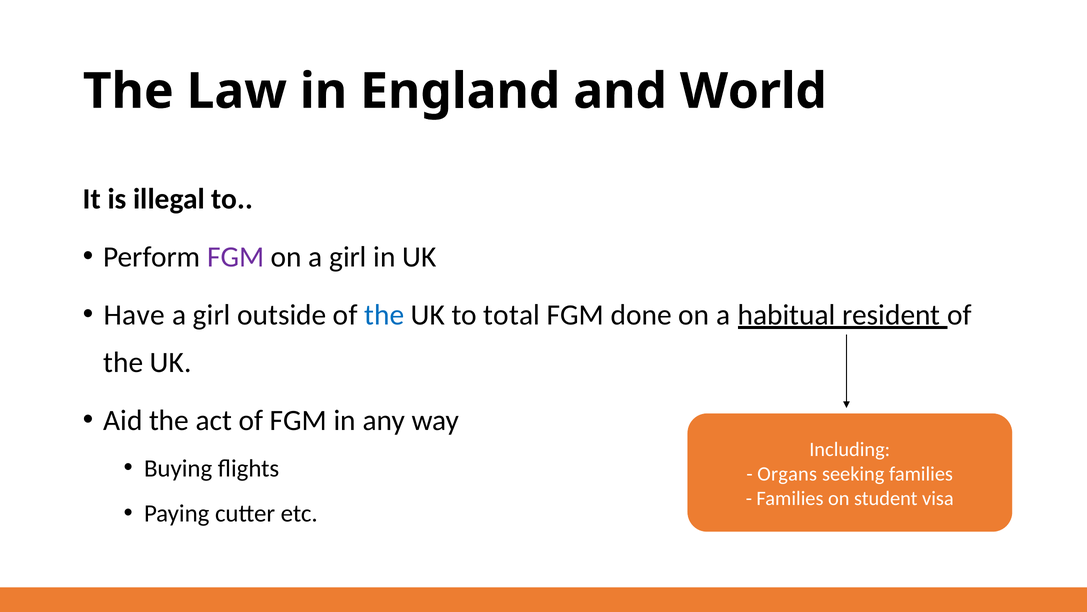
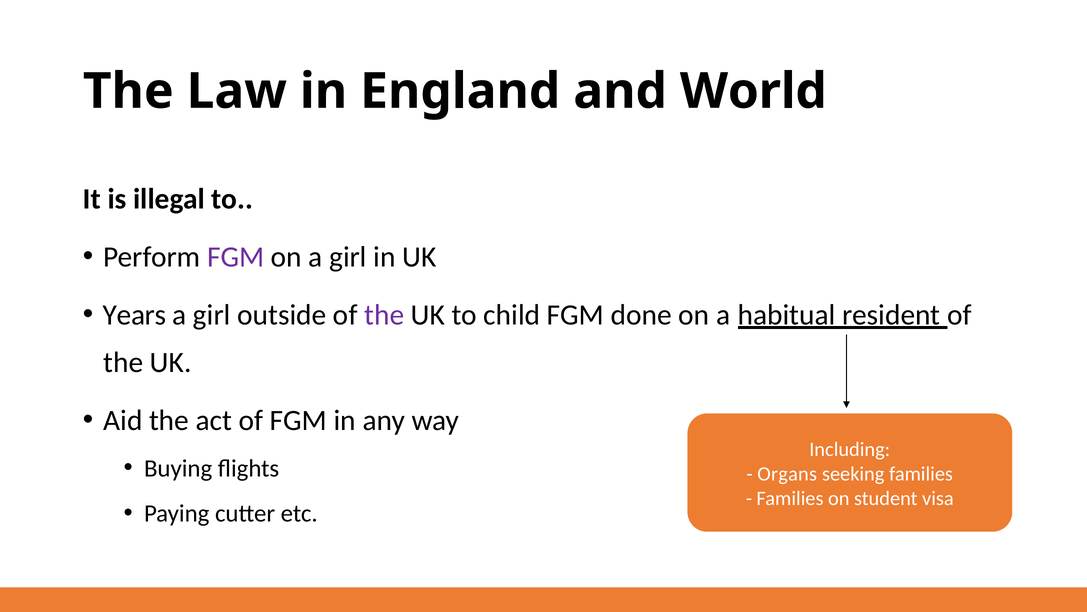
Have: Have -> Years (135, 315)
the colour: blue -> purple (384, 315)
total: total -> child (512, 315)
